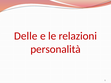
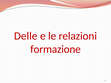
personalità: personalità -> formazione (56, 49)
